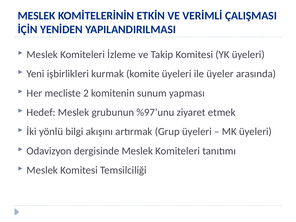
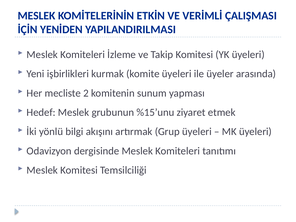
%97’unu: %97’unu -> %15’unu (155, 112)
